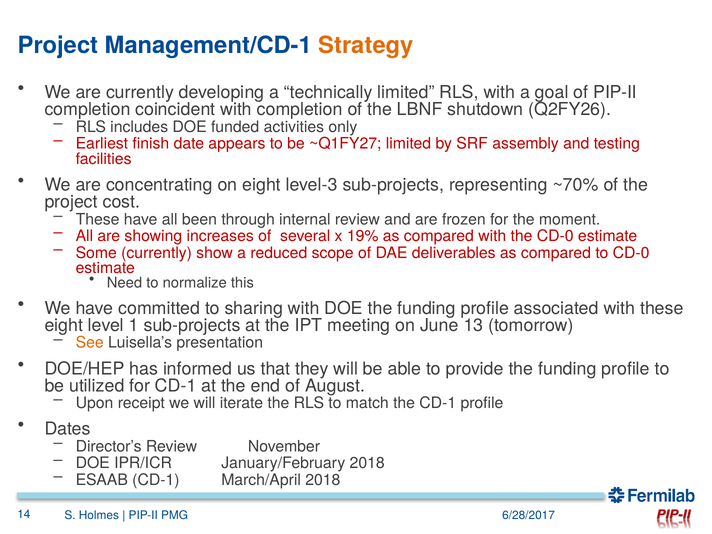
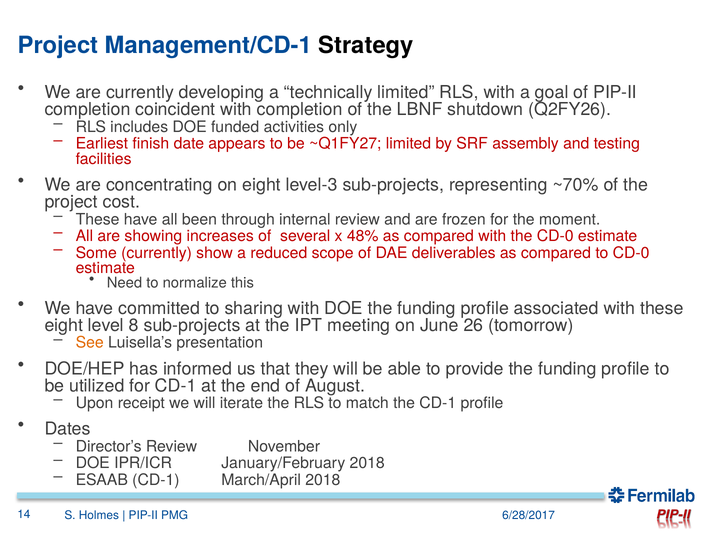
Strategy colour: orange -> black (366, 45)
19%: 19% -> 48% (363, 236)
1: 1 -> 8 (134, 325)
13: 13 -> 26 (473, 325)
